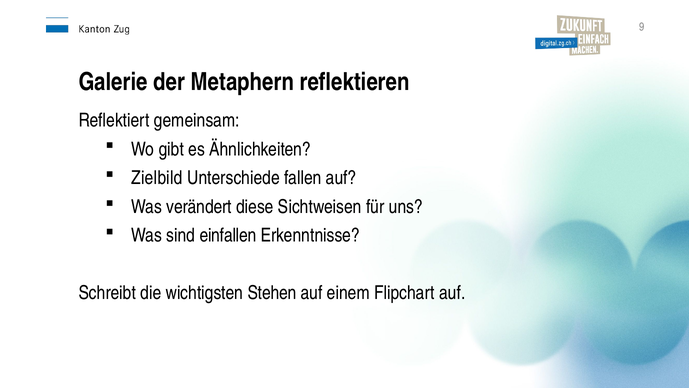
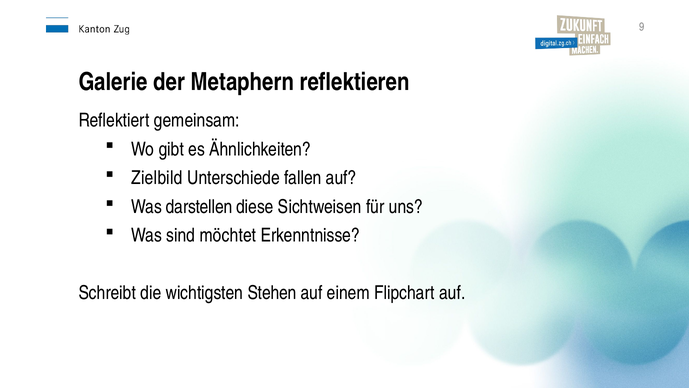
verändert: verändert -> darstellen (199, 207)
einfallen: einfallen -> möchtet (228, 235)
